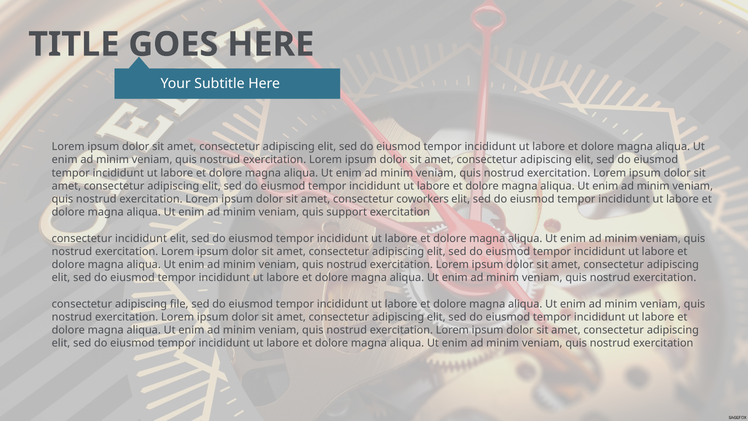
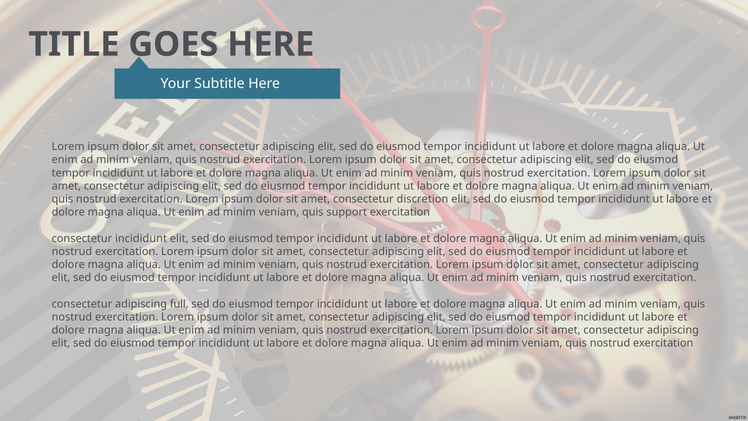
coworkers: coworkers -> discretion (422, 199)
file: file -> full (179, 304)
